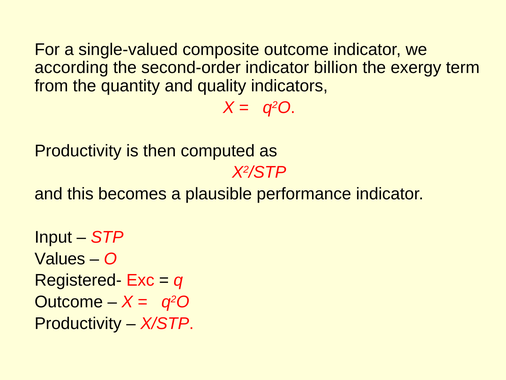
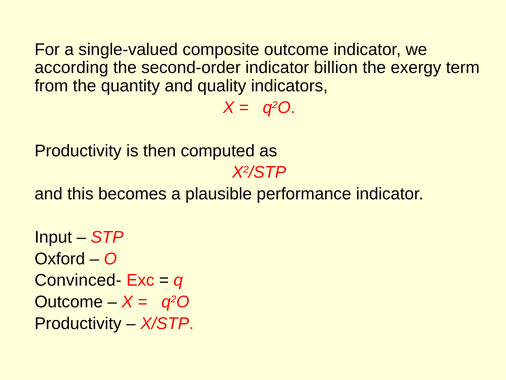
Values: Values -> Oxford (60, 258)
Registered-: Registered- -> Convinced- (78, 280)
